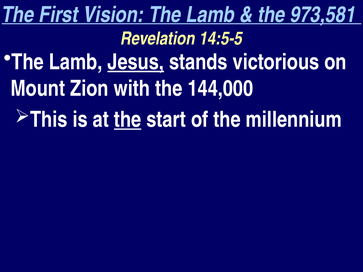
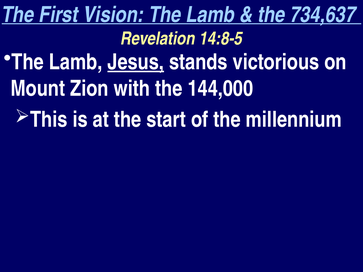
973,581: 973,581 -> 734,637 (323, 15)
14:5-5: 14:5-5 -> 14:8-5 (221, 39)
the underline: present -> none (128, 120)
